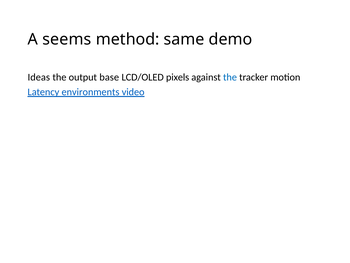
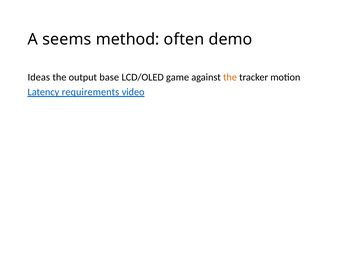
same: same -> often (184, 39)
pixels: pixels -> game (178, 77)
the colour: blue -> orange (230, 77)
environments: environments -> requirements (90, 92)
